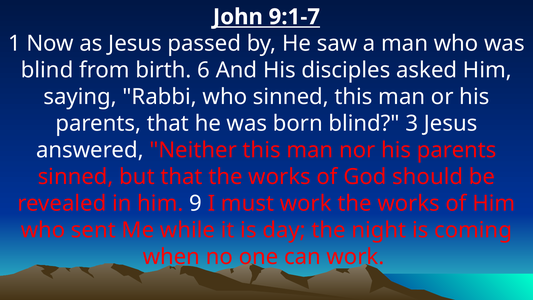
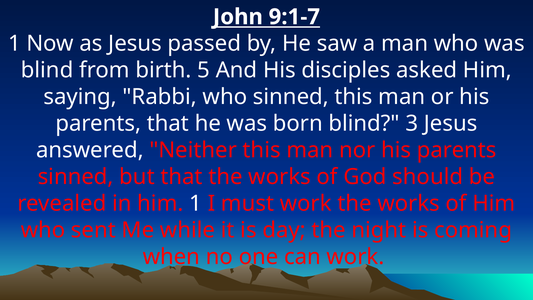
6: 6 -> 5 (204, 70)
him 9: 9 -> 1 (196, 203)
